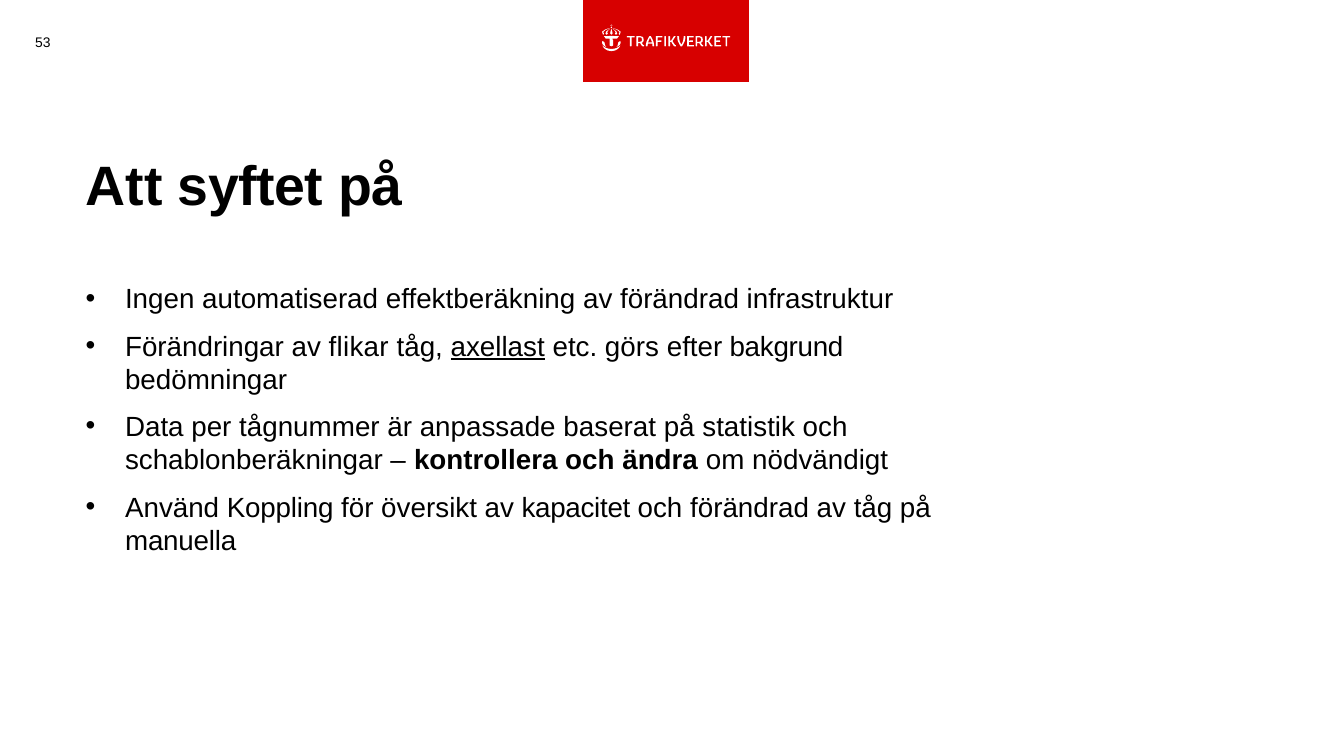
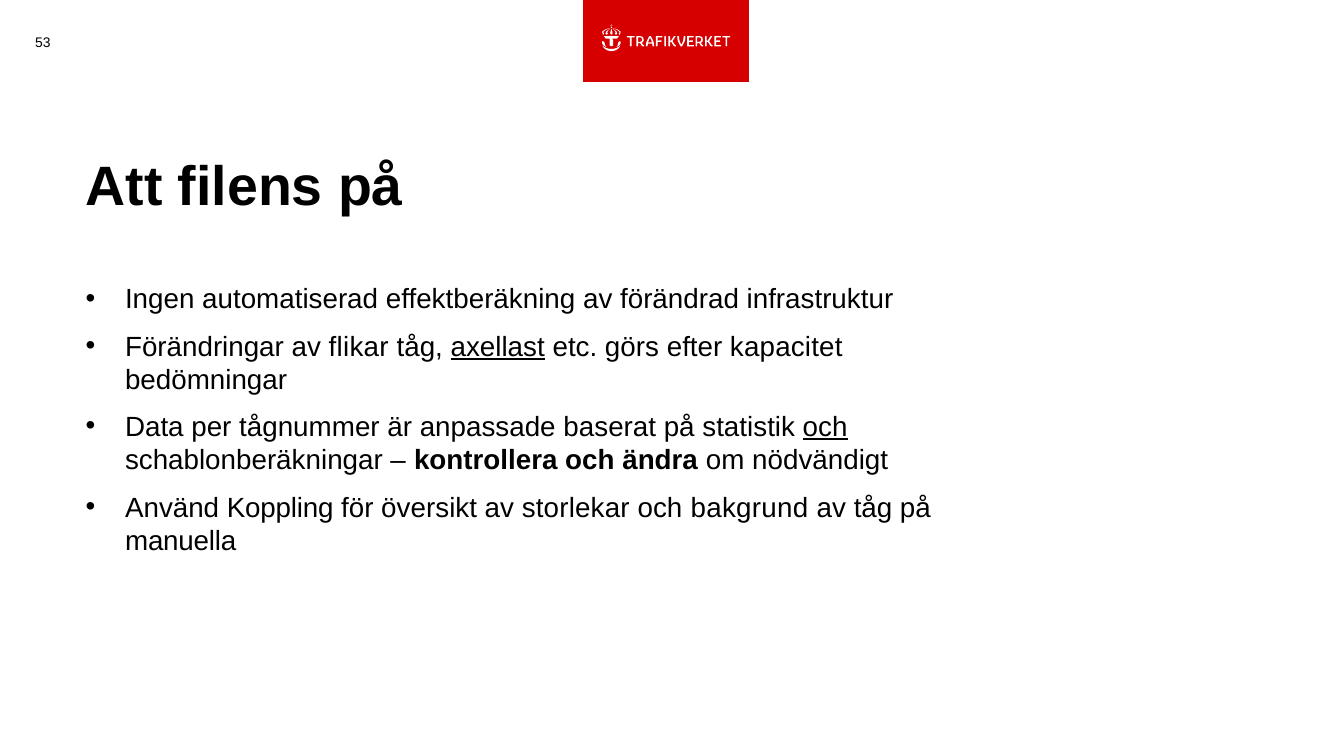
syftet: syftet -> filens (250, 188)
bakgrund: bakgrund -> kapacitet (786, 347)
och underline: none -> present (825, 428)
kapacitet: kapacitet -> storlekar (576, 508)
och förändrad: förändrad -> bakgrund (749, 508)
